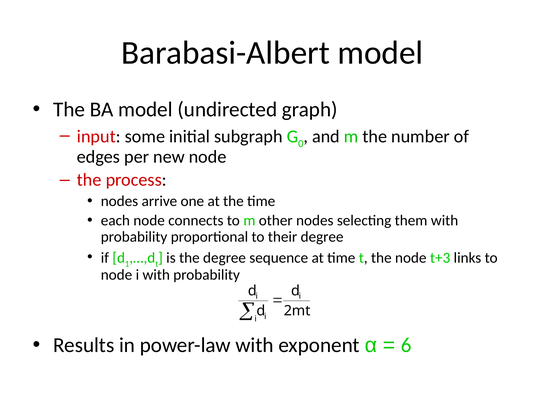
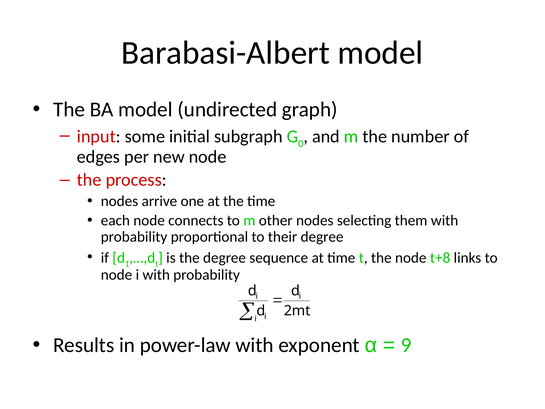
t+3: t+3 -> t+8 (440, 258)
6: 6 -> 9 (406, 345)
